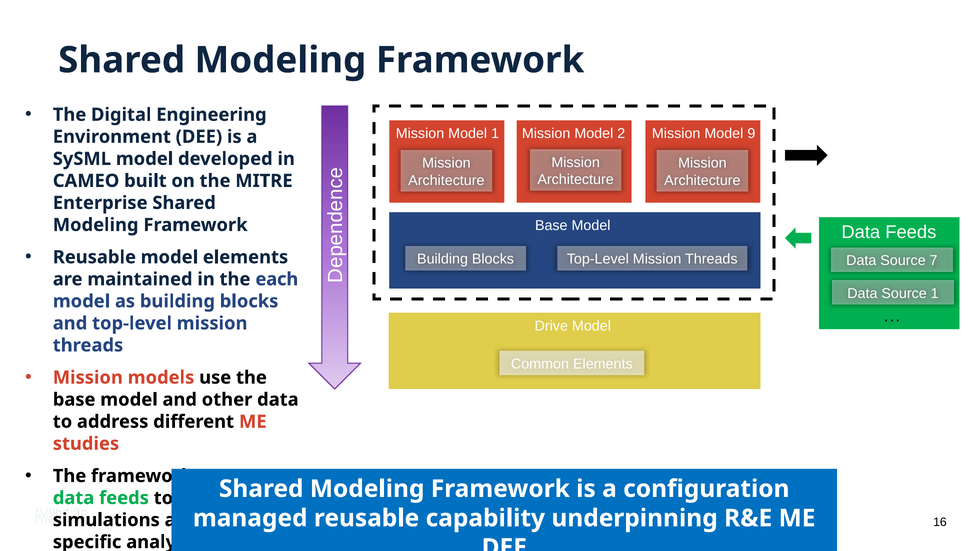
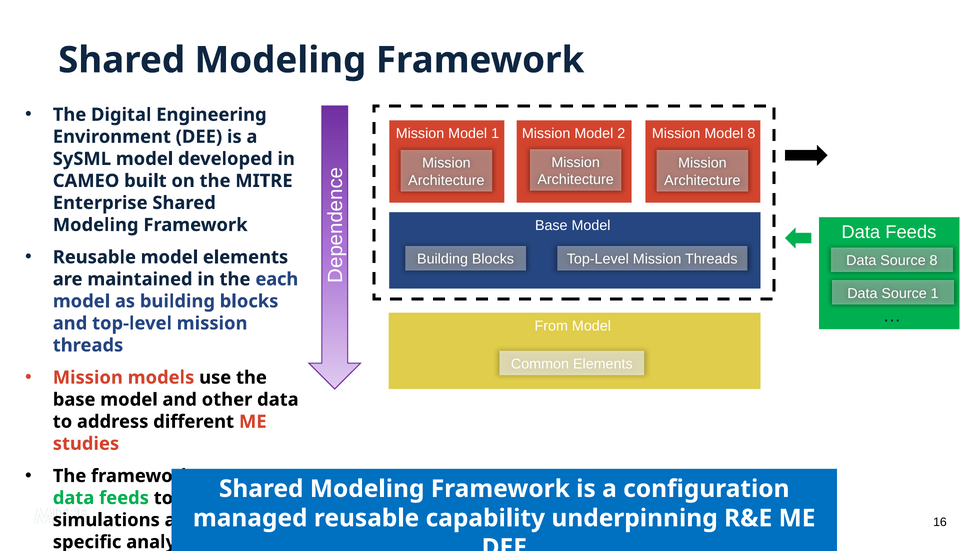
Model 9: 9 -> 8 (751, 134)
Source 7: 7 -> 8 (934, 261)
Drive: Drive -> From (551, 326)
